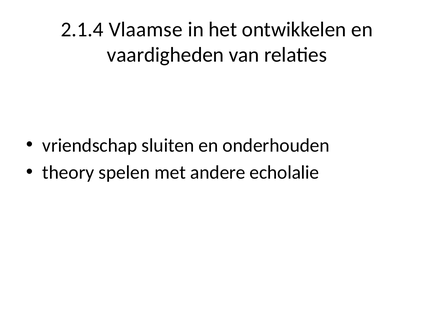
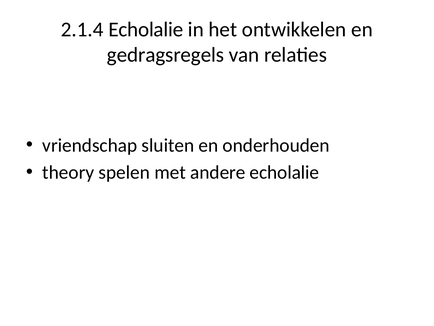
2.1.4 Vlaamse: Vlaamse -> Echolalie (146, 29)
vaardigheden: vaardigheden -> gedragsregels (166, 55)
